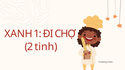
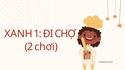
tinh: tinh -> chơi (46, 47)
